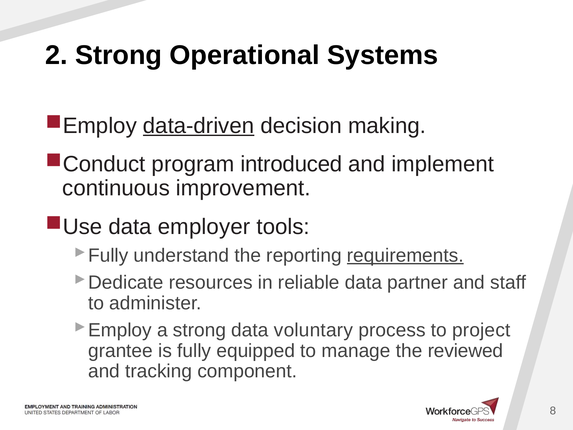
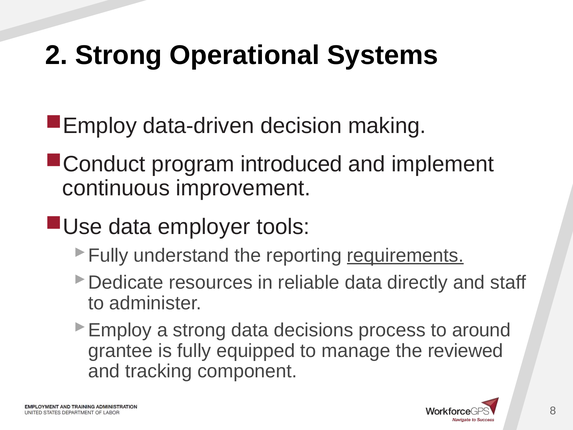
data-driven underline: present -> none (199, 126)
partner: partner -> directly (418, 282)
voluntary: voluntary -> decisions (314, 330)
project: project -> around (481, 330)
